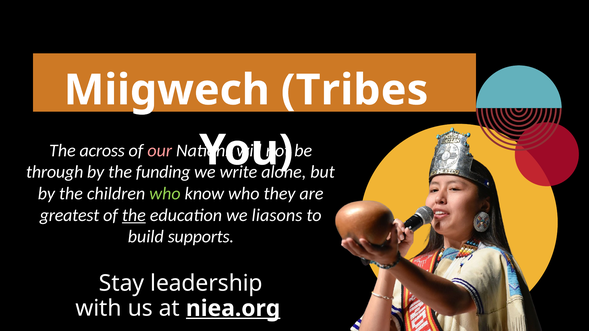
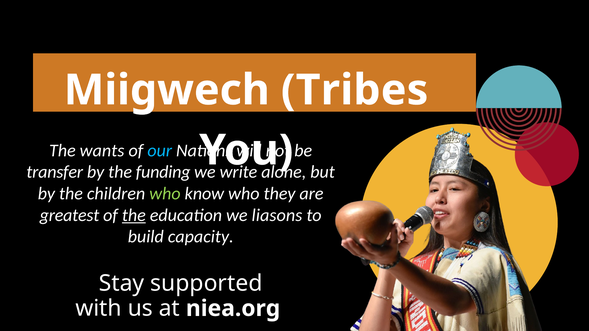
across: across -> wants (102, 151)
our colour: pink -> light blue (160, 151)
through: through -> transfer (55, 172)
supports: supports -> capacity (201, 237)
leadership: leadership -> supported (206, 283)
niea.org underline: present -> none (233, 309)
